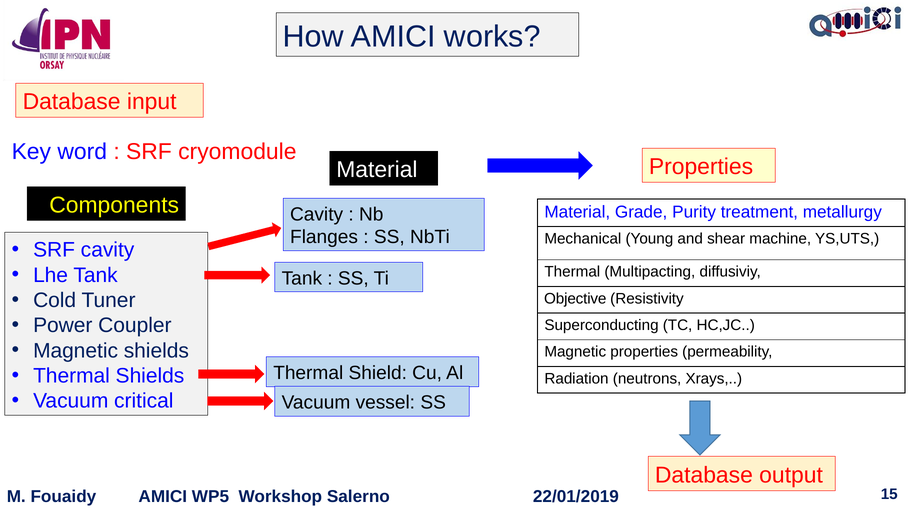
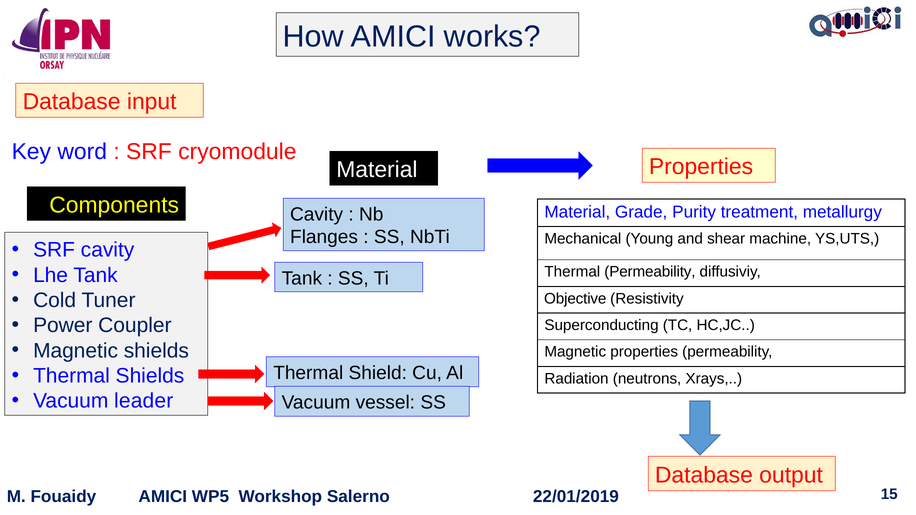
Thermal Multipacting: Multipacting -> Permeability (650, 272)
critical: critical -> leader (144, 401)
